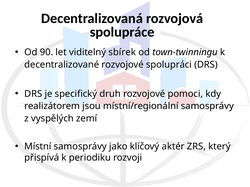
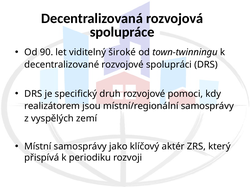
sbírek: sbírek -> široké (122, 52)
